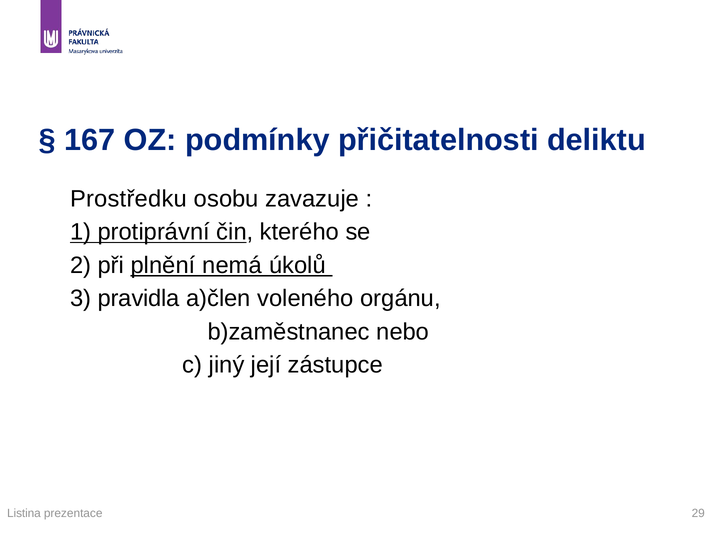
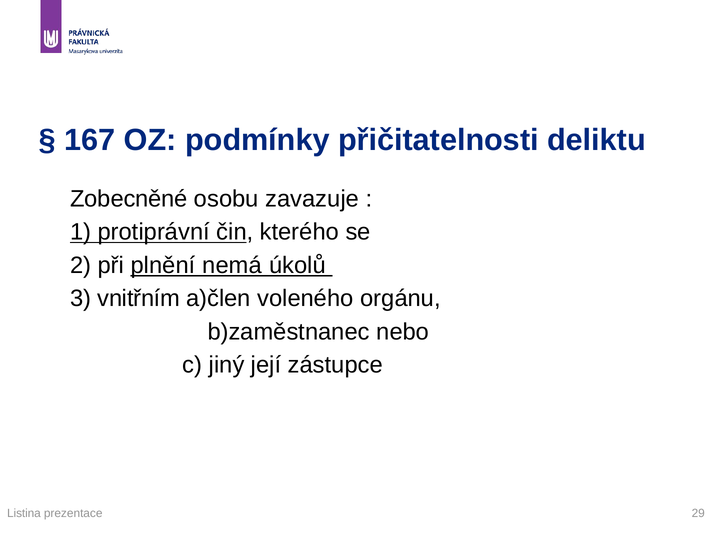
Prostředku: Prostředku -> Zobecněné (129, 199)
pravidla: pravidla -> vnitřním (139, 298)
